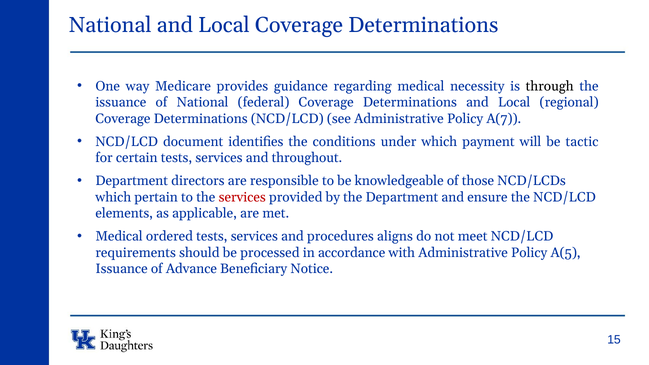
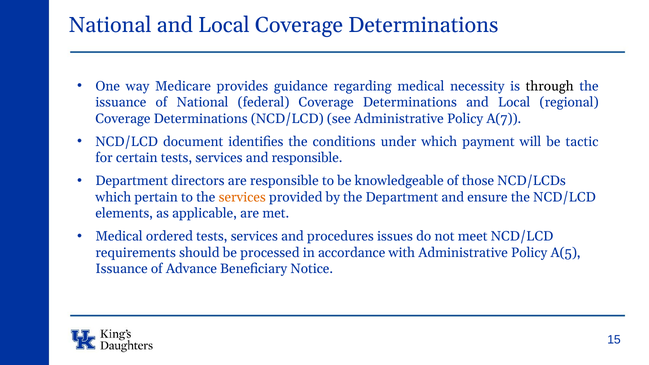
and throughout: throughout -> responsible (307, 158)
services colour: red -> orange (242, 197)
aligns: aligns -> issues (395, 236)
